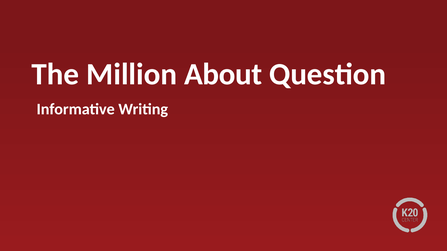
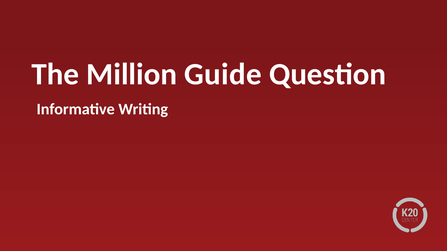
About: About -> Guide (223, 74)
